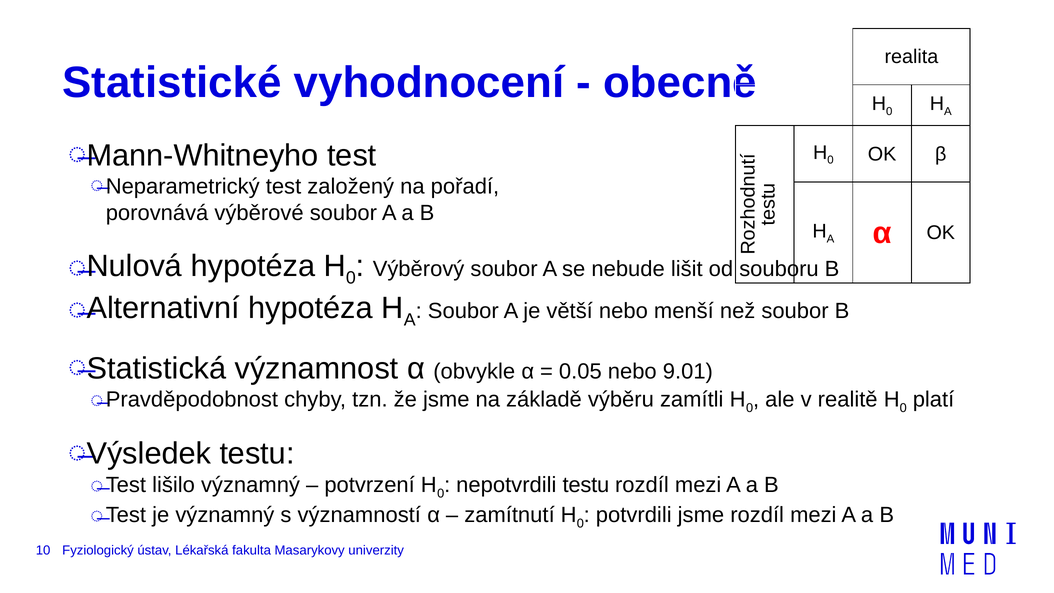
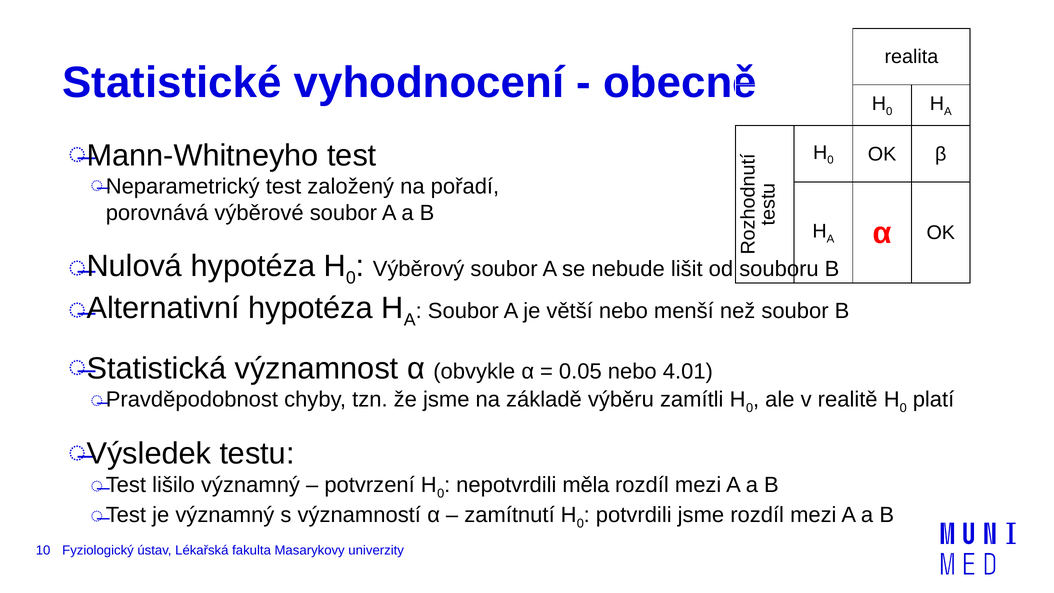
9.01: 9.01 -> 4.01 (688, 371)
nepotvrdili testu: testu -> měla (586, 485)
